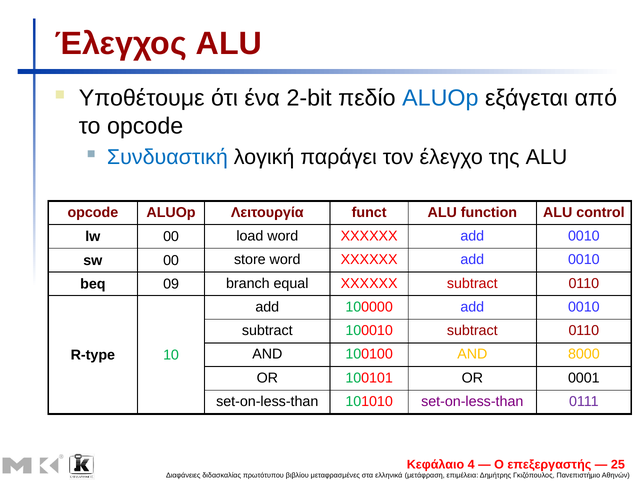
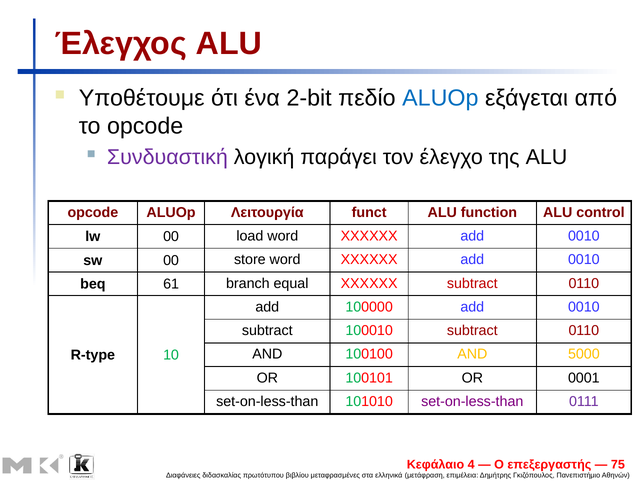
Συνδυαστική colour: blue -> purple (167, 157)
09: 09 -> 61 (171, 284)
8000: 8000 -> 5000 (584, 354)
25: 25 -> 75 (618, 465)
